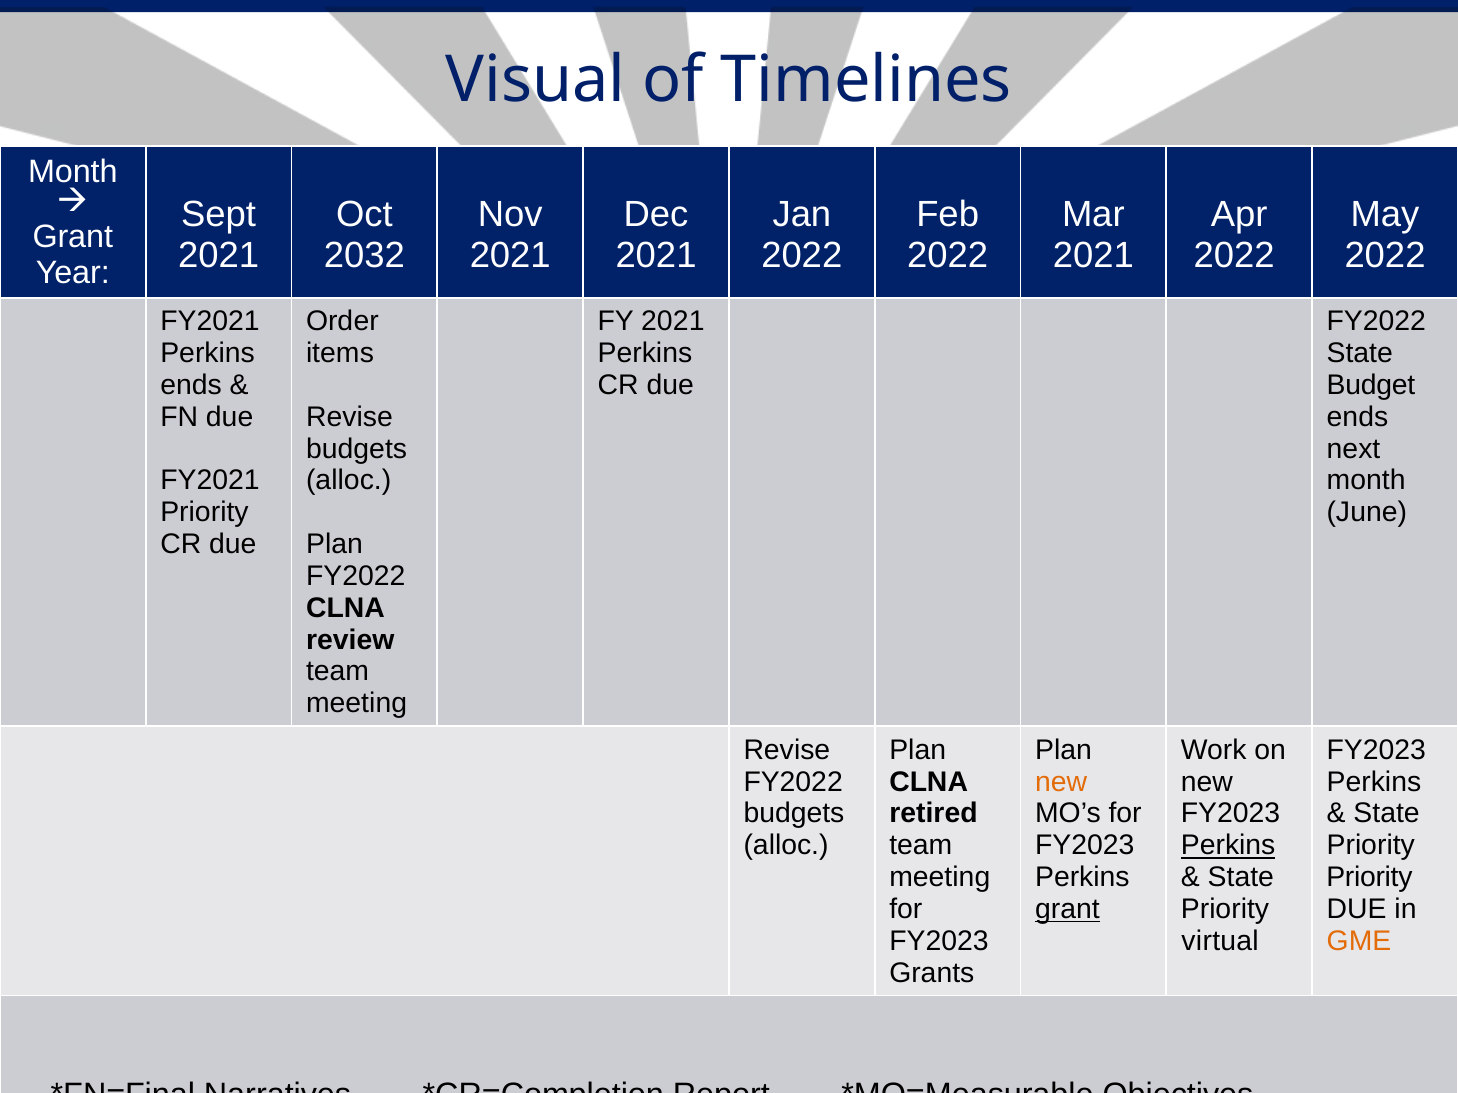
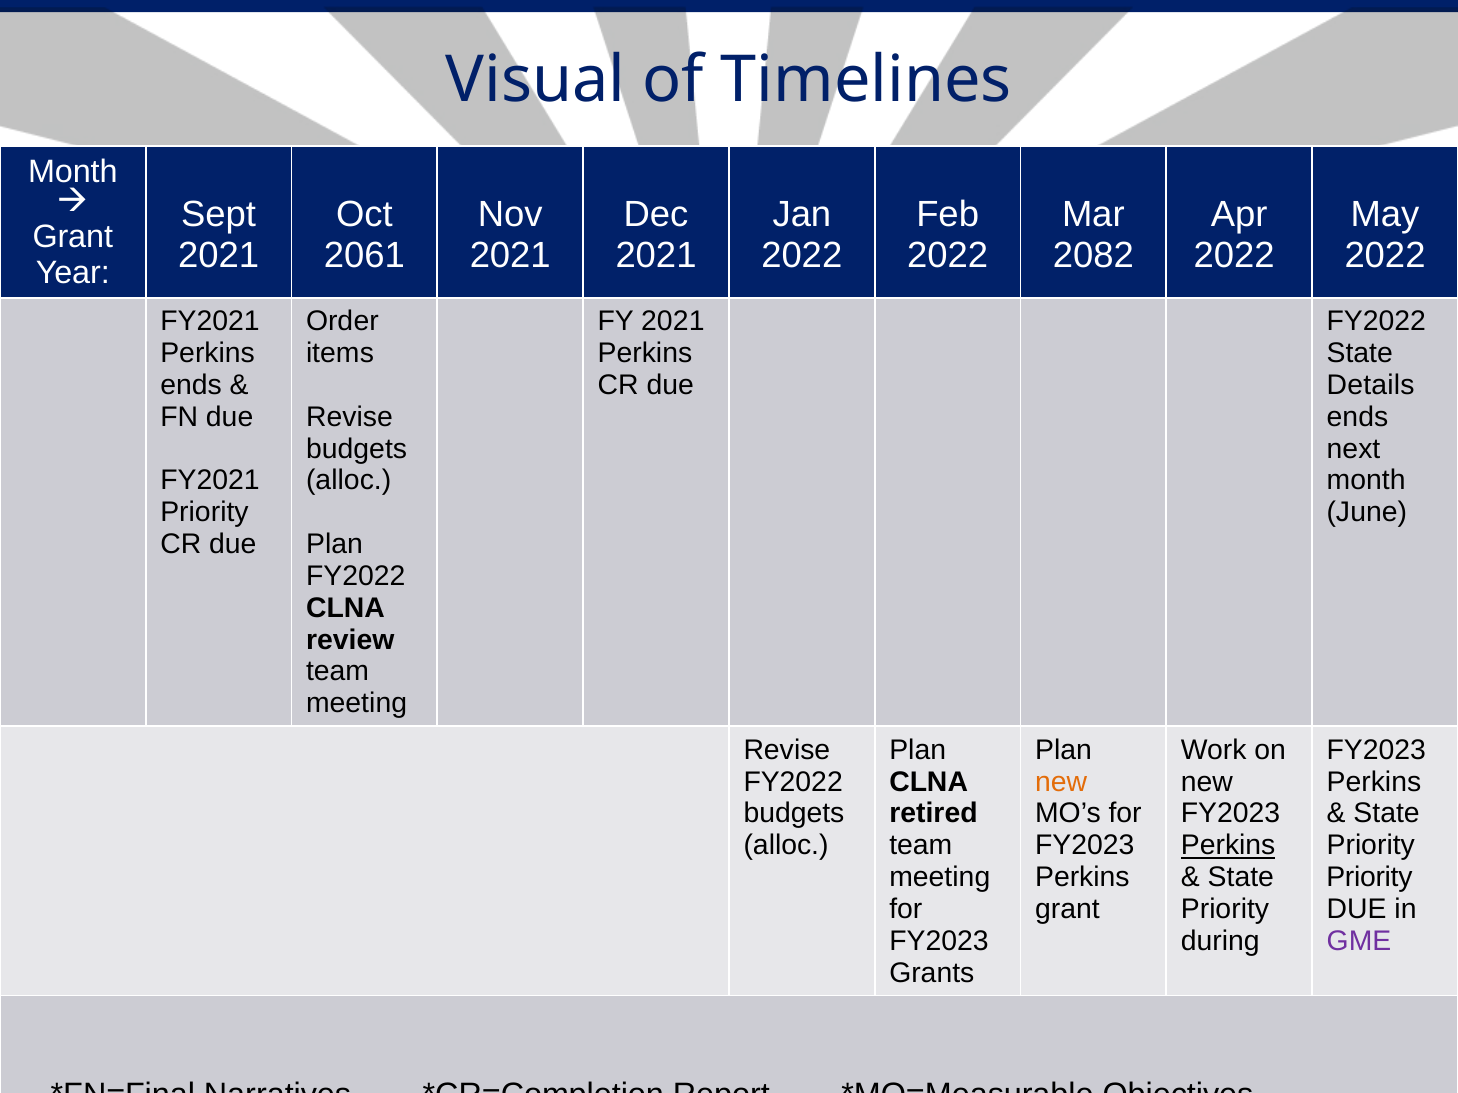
2032: 2032 -> 2061 (364, 256)
2021: 2021 -> 2082 (1093, 256)
Budget: Budget -> Details (1371, 385)
grant underline: present -> none (1067, 910)
virtual: virtual -> during (1220, 941)
GME colour: orange -> purple (1359, 941)
